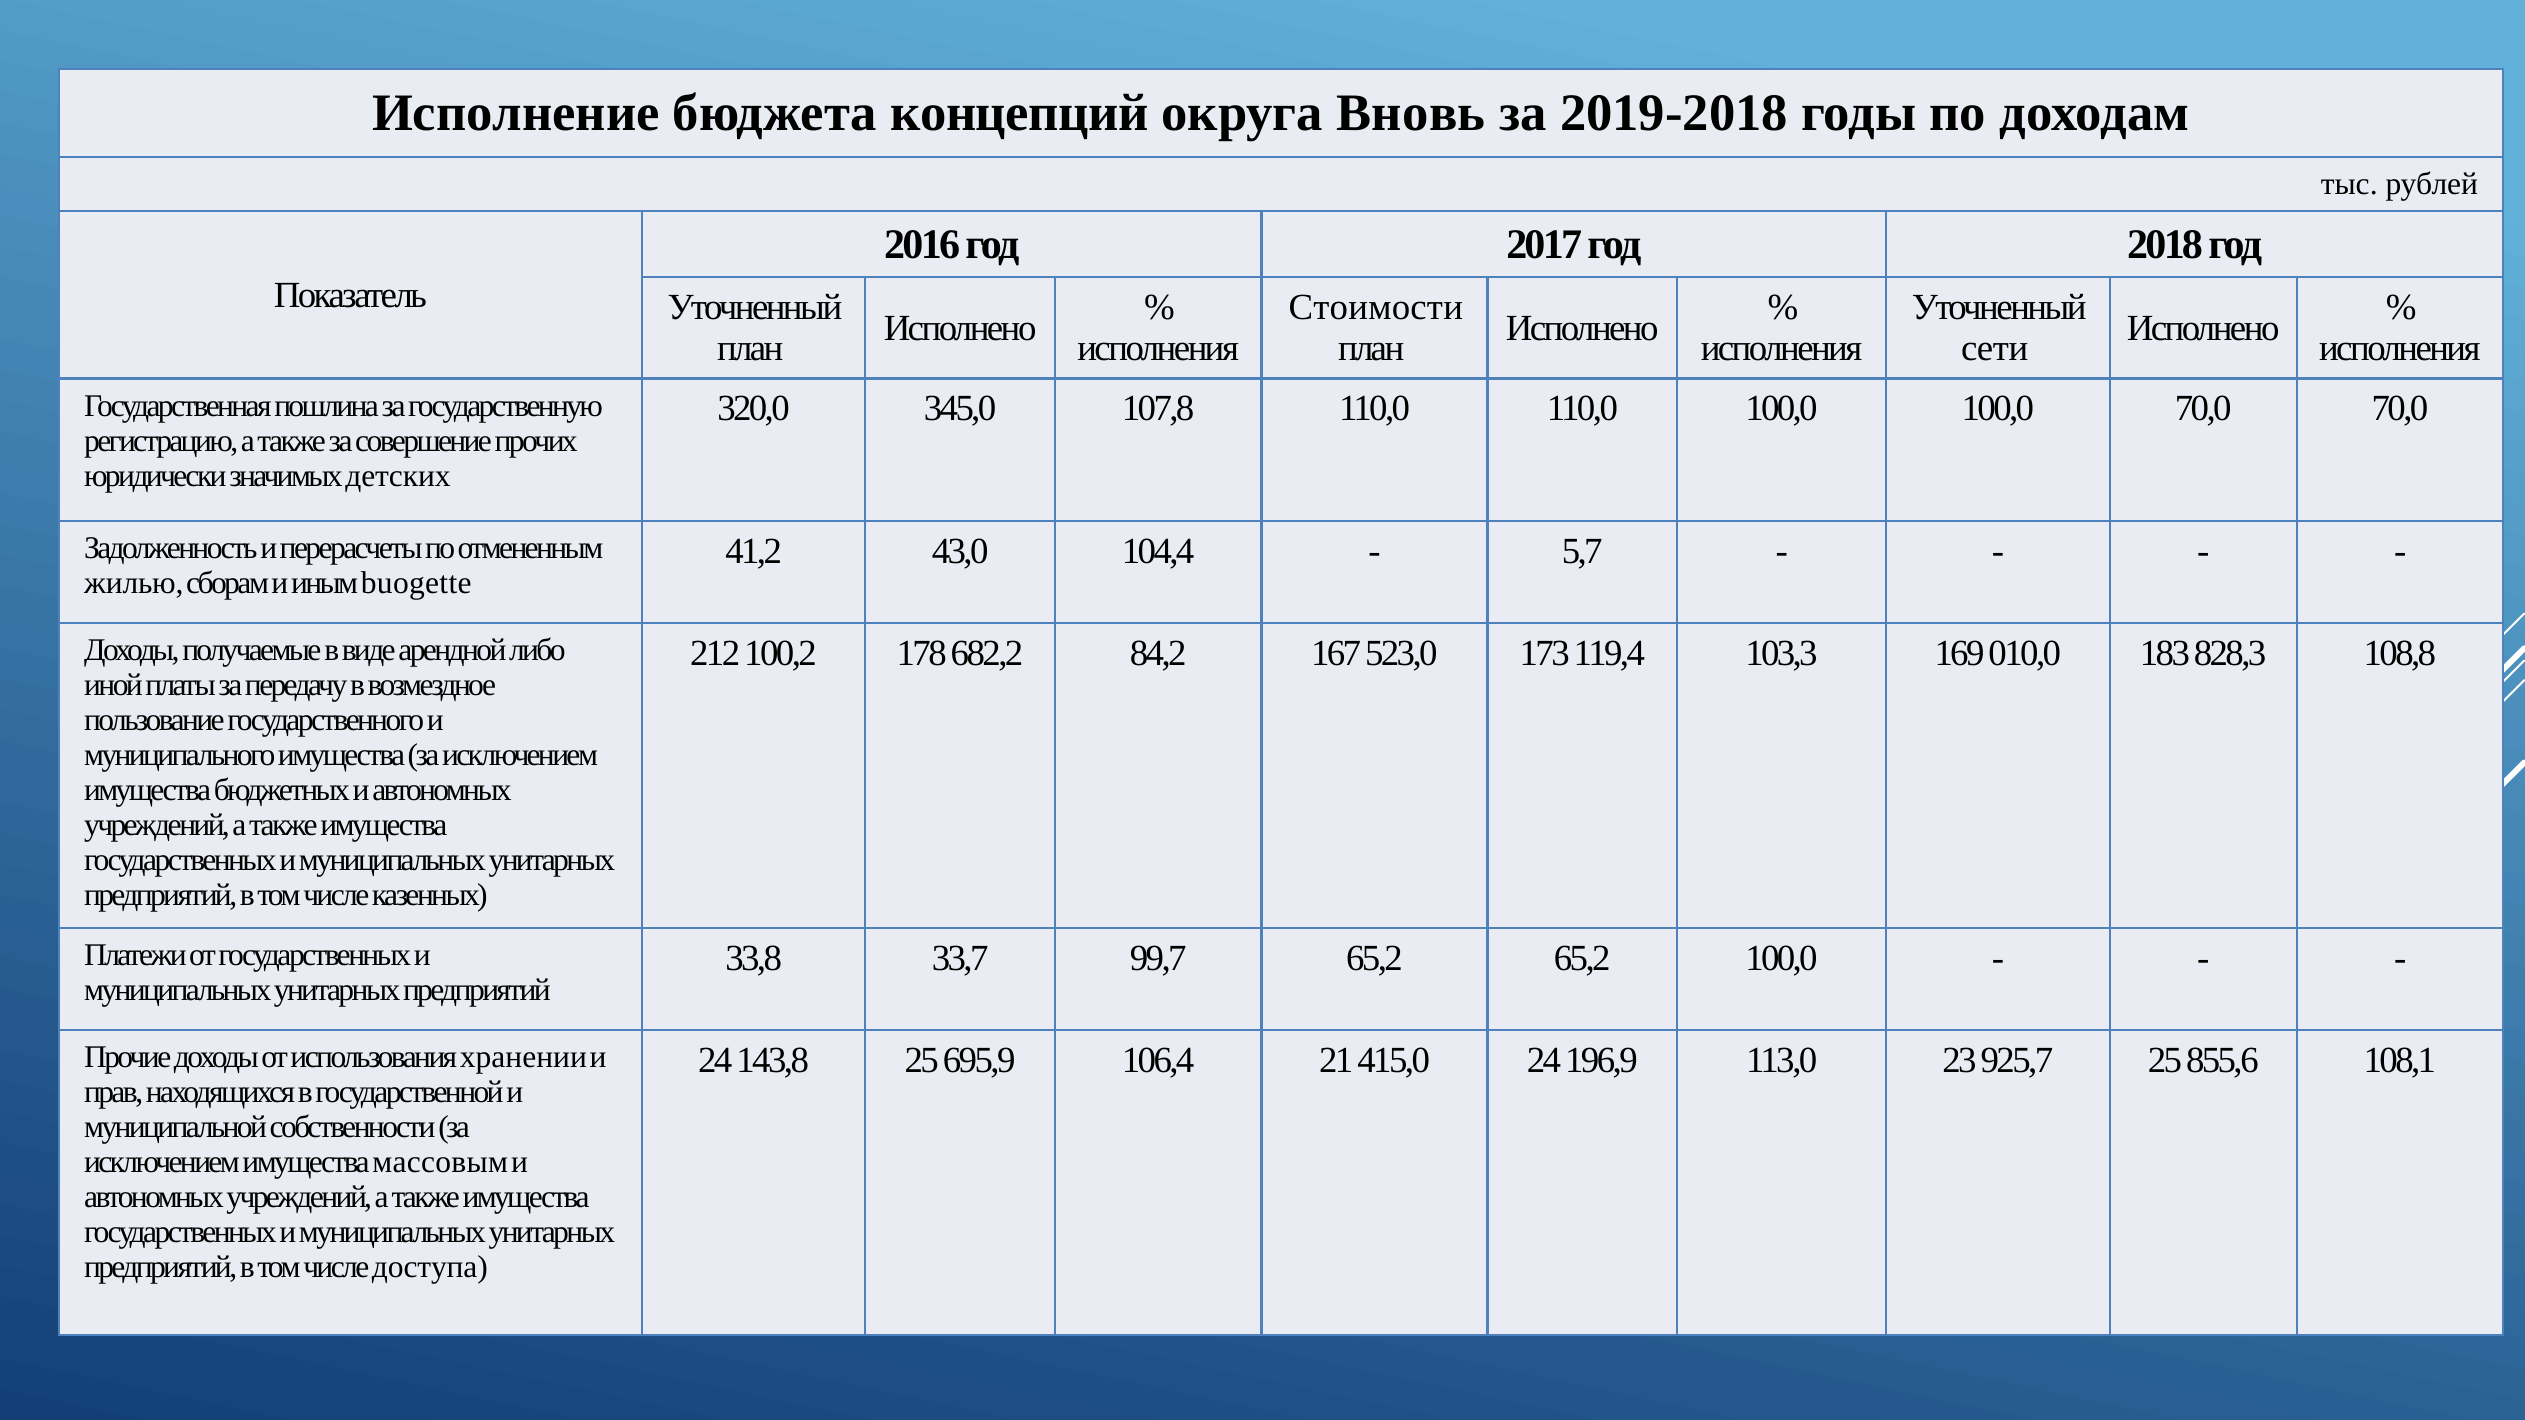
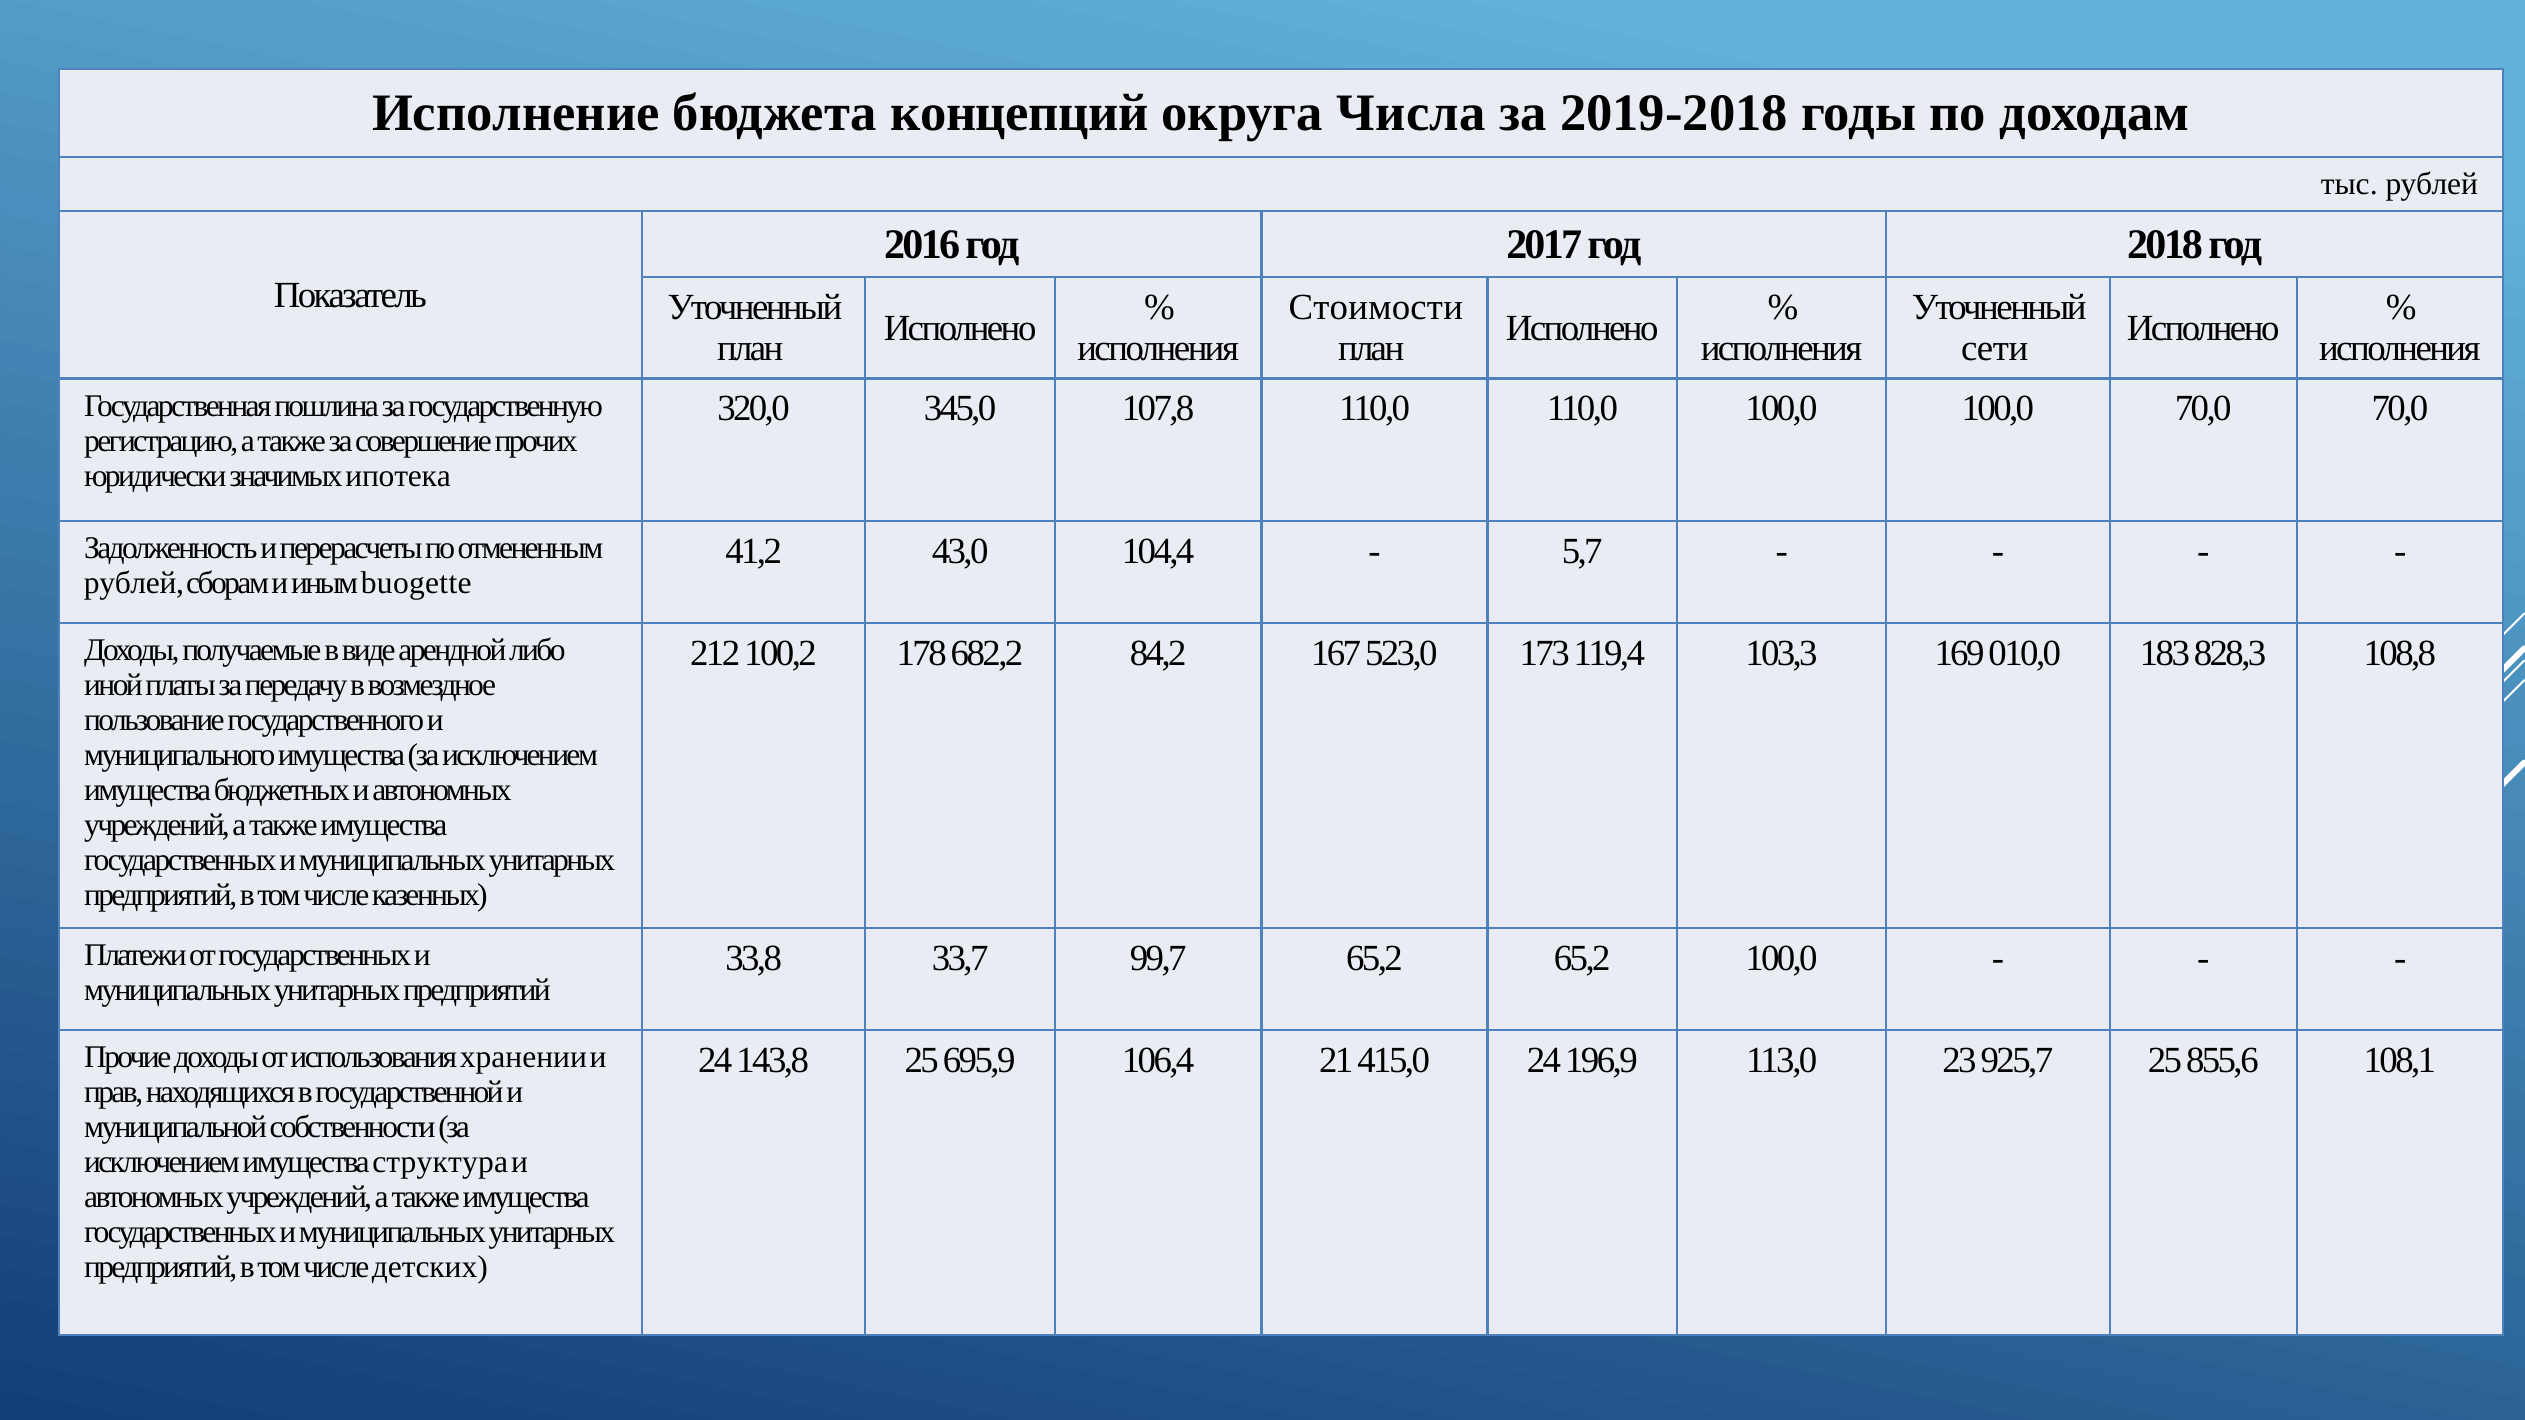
Вновь: Вновь -> Числа (1411, 113)
детских: детских -> ипотека (398, 476)
жилью: жилью -> рублей (134, 583)
массовым: массовым -> структура (440, 1162)
доступа: доступа -> детских (430, 1268)
